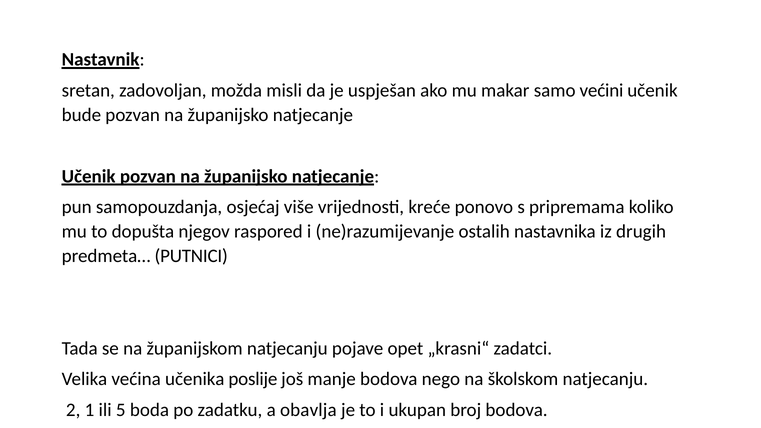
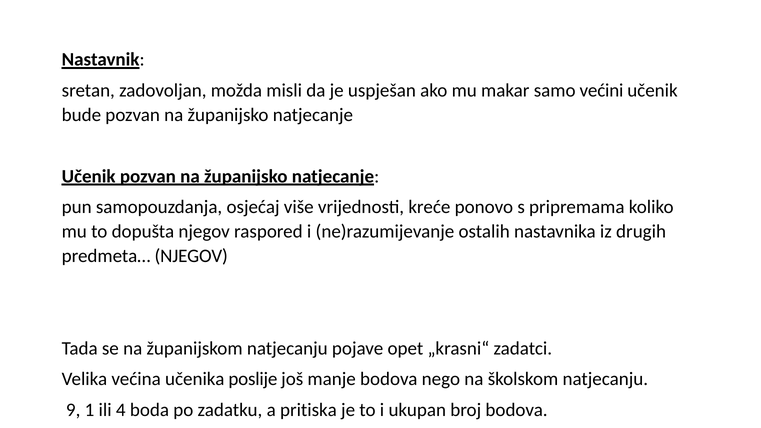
predmeta… PUTNICI: PUTNICI -> NJEGOV (191, 256)
2: 2 -> 9 (73, 410)
5: 5 -> 4 (121, 410)
obavlja: obavlja -> pritiska (308, 410)
